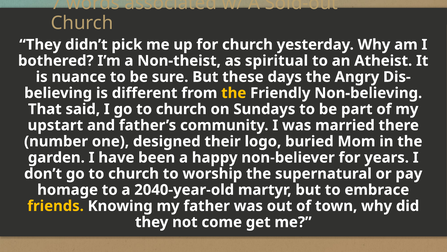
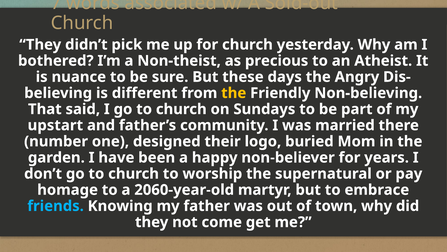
spiritual: spiritual -> precious (277, 61)
2040-year-old: 2040-year-old -> 2060-year-old (184, 189)
friends colour: yellow -> light blue (56, 206)
